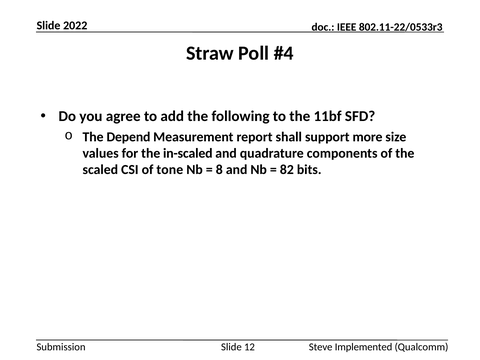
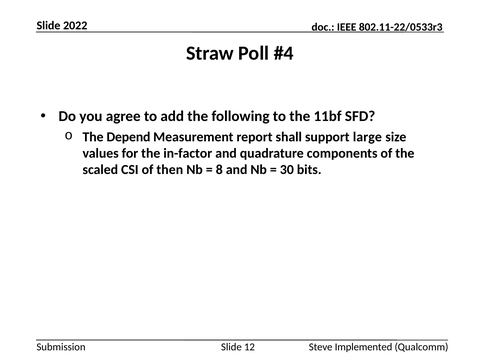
more: more -> large (367, 137)
in-scaled: in-scaled -> in-factor (188, 153)
tone: tone -> then (170, 170)
82: 82 -> 30 (287, 170)
